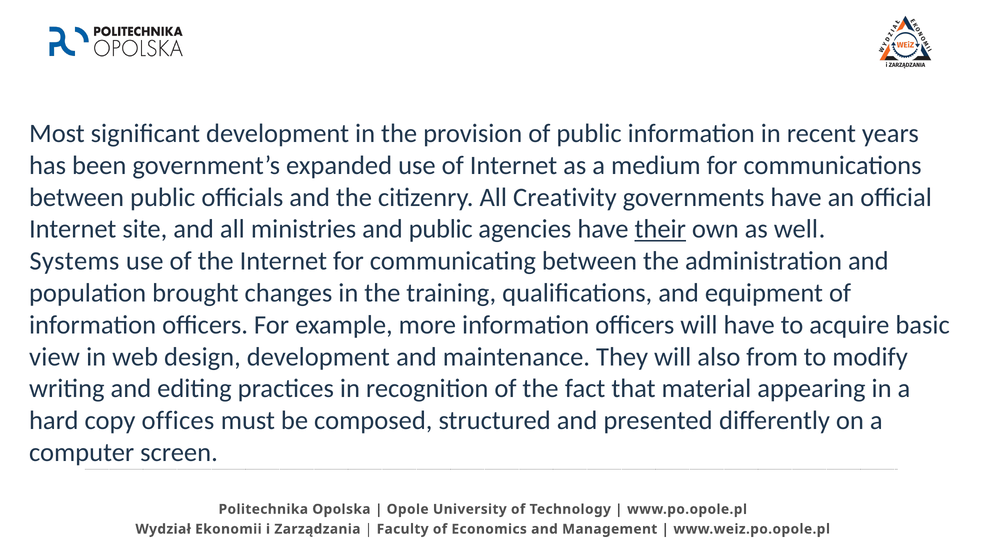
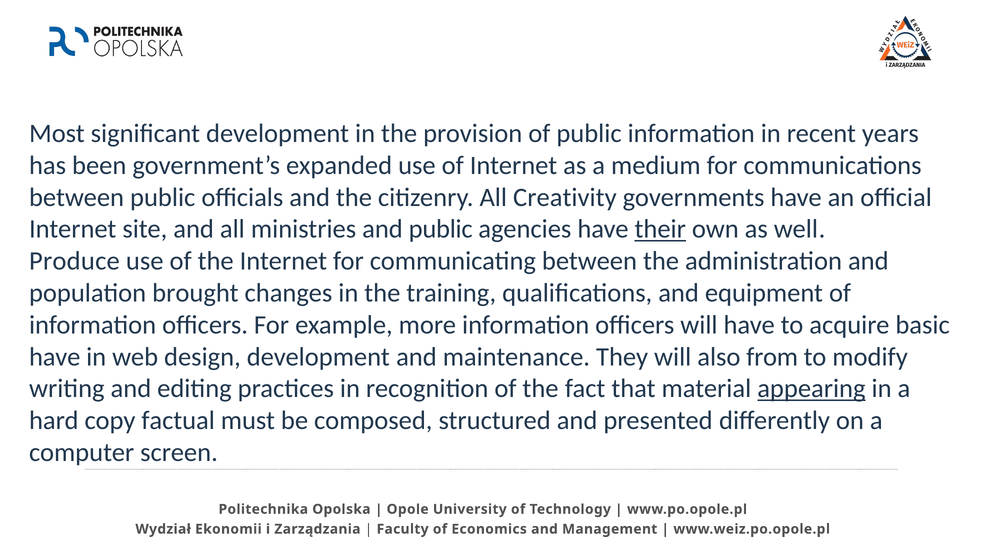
Systems: Systems -> Produce (74, 261)
view: view -> have (55, 357)
appearing underline: none -> present (811, 389)
offices: offices -> factual (178, 421)
